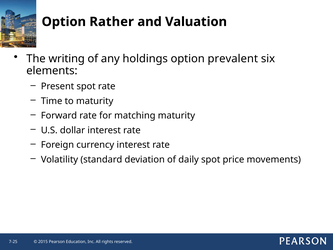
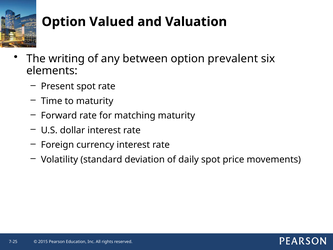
Rather: Rather -> Valued (112, 22)
holdings: holdings -> between (145, 59)
